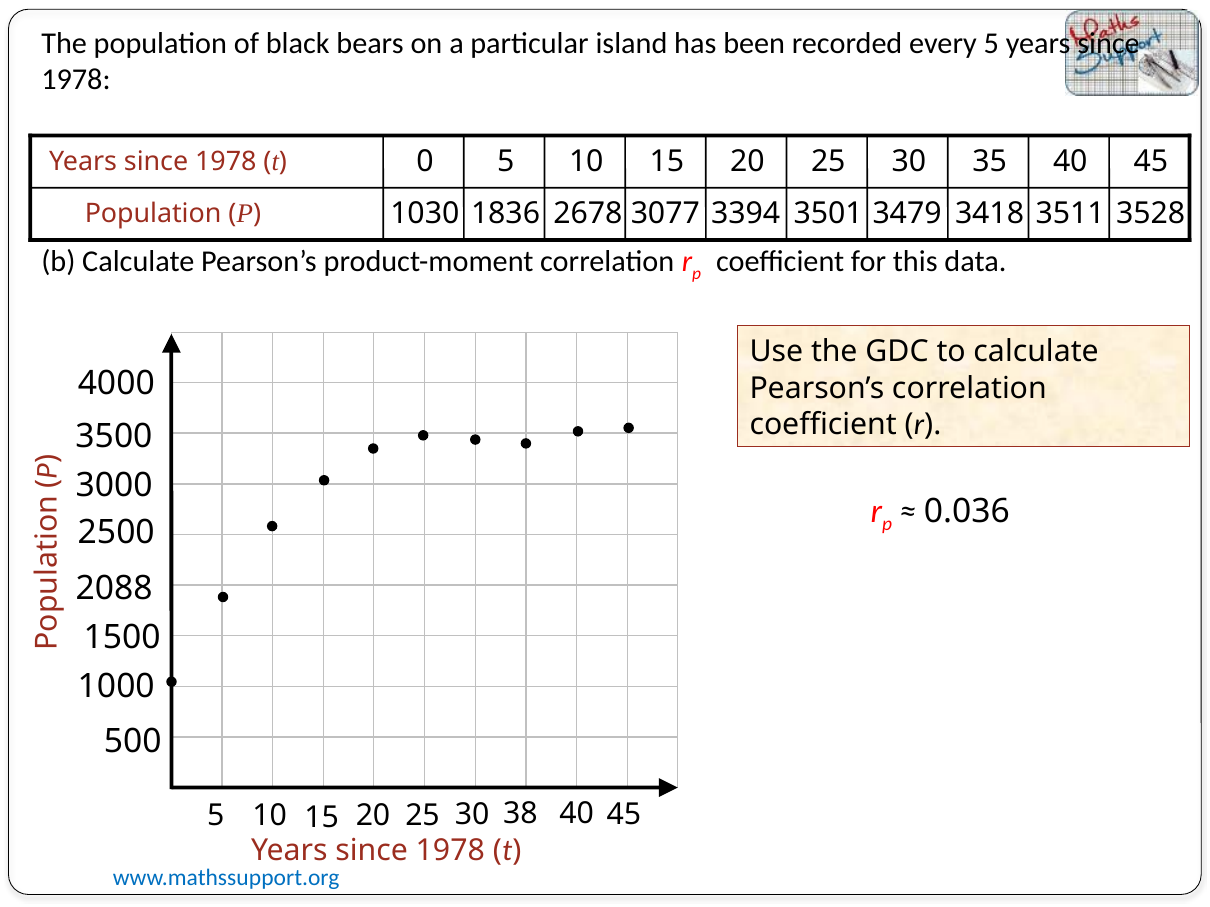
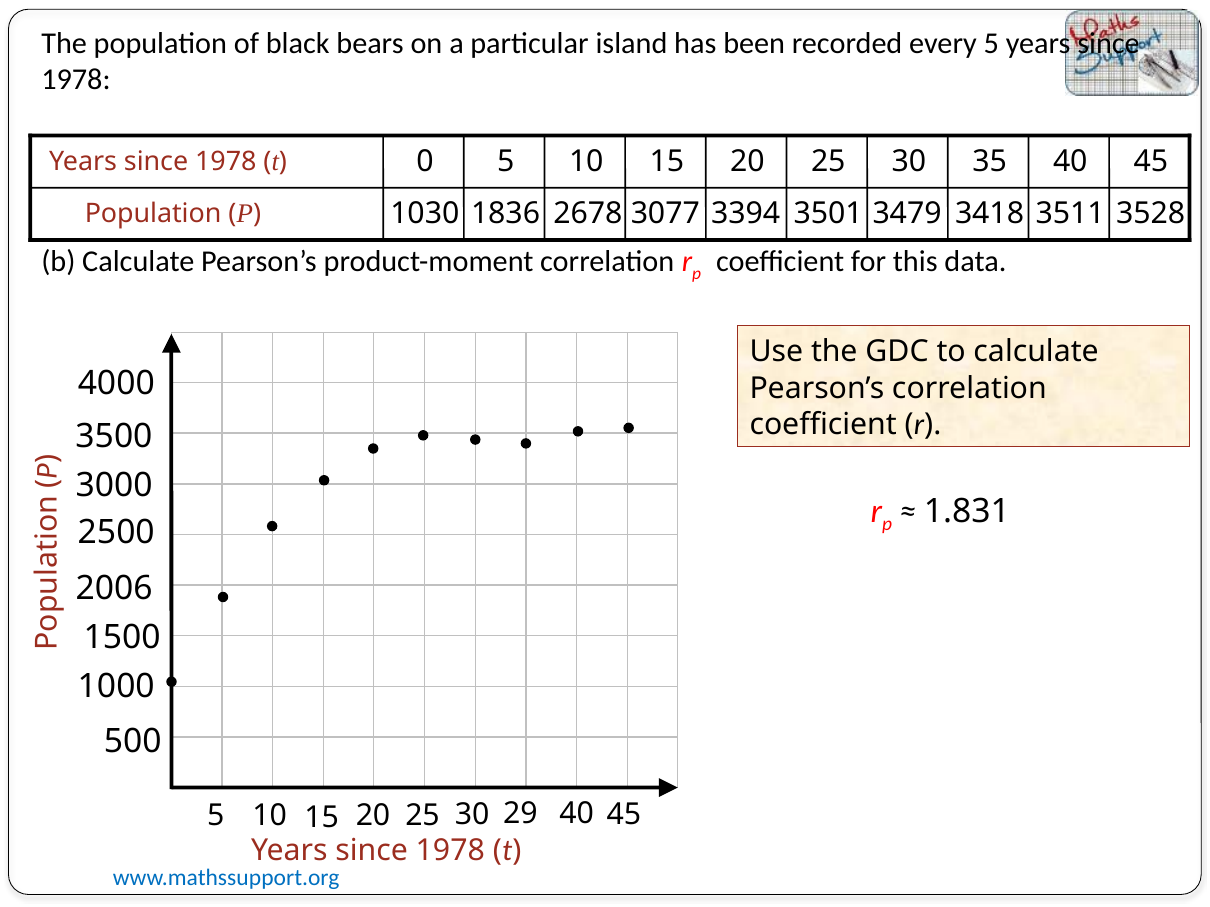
0.036: 0.036 -> 1.831 (967, 511)
2088: 2088 -> 2006 (114, 588)
38: 38 -> 29 (520, 814)
